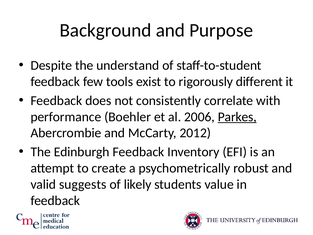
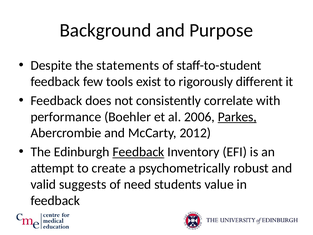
understand: understand -> statements (128, 65)
Feedback underline: none -> present (138, 152)
likely: likely -> need (138, 184)
